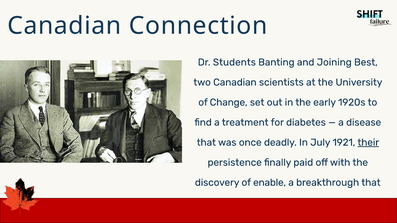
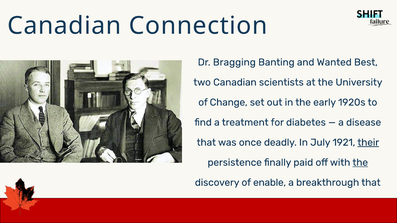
Students: Students -> Bragging (234, 62)
Joining: Joining -> Wanted (334, 62)
the underline: none -> present (360, 163)
